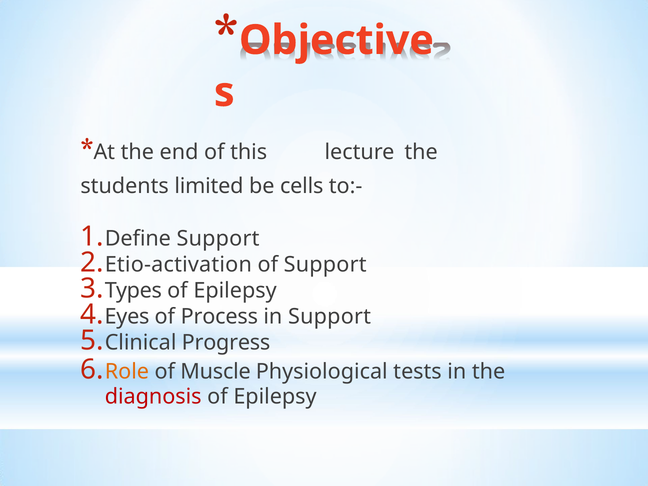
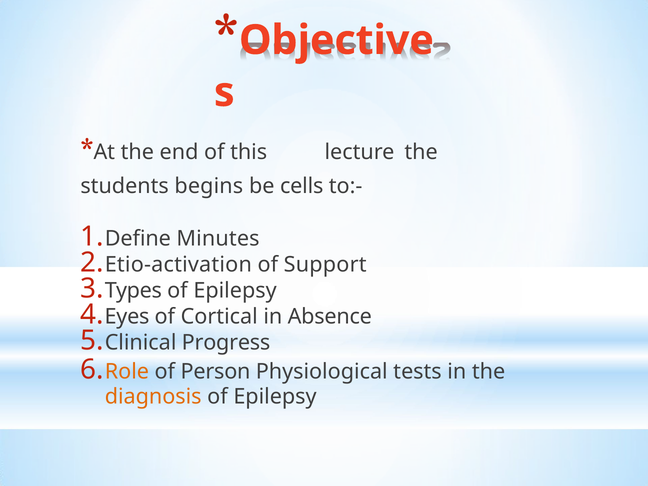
limited: limited -> begins (209, 186)
Define Support: Support -> Minutes (218, 239)
Process: Process -> Cortical (219, 317)
in Support: Support -> Absence (330, 317)
Muscle: Muscle -> Person (216, 372)
diagnosis colour: red -> orange (153, 397)
